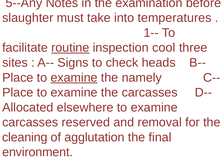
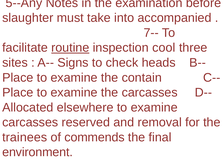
temperatures: temperatures -> accompanied (175, 18)
1--: 1-- -> 7-- (151, 33)
examine underline: present -> none (74, 78)
namely: namely -> contain (142, 78)
cleaning: cleaning -> trainees (25, 137)
agglutation: agglutation -> commends (94, 137)
